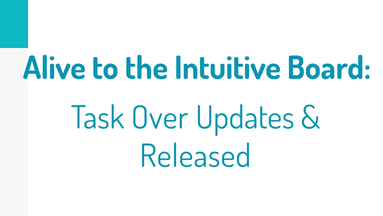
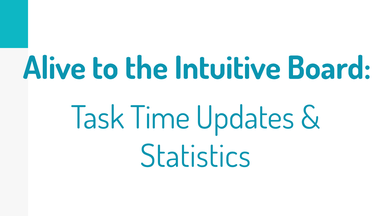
Over: Over -> Time (160, 118)
Released: Released -> Statistics (195, 156)
